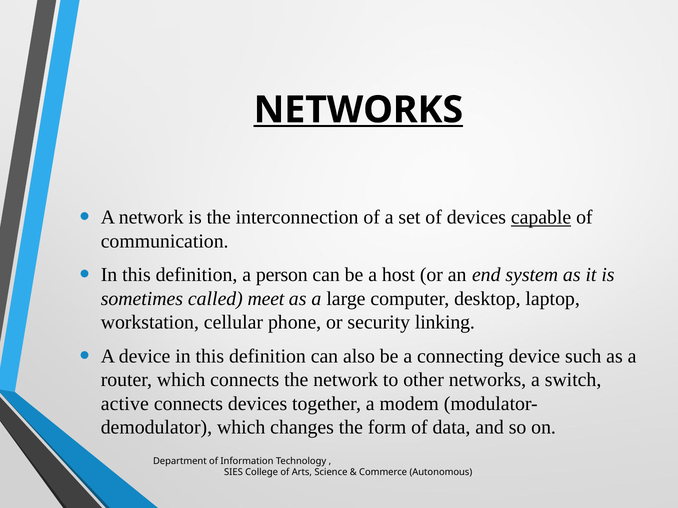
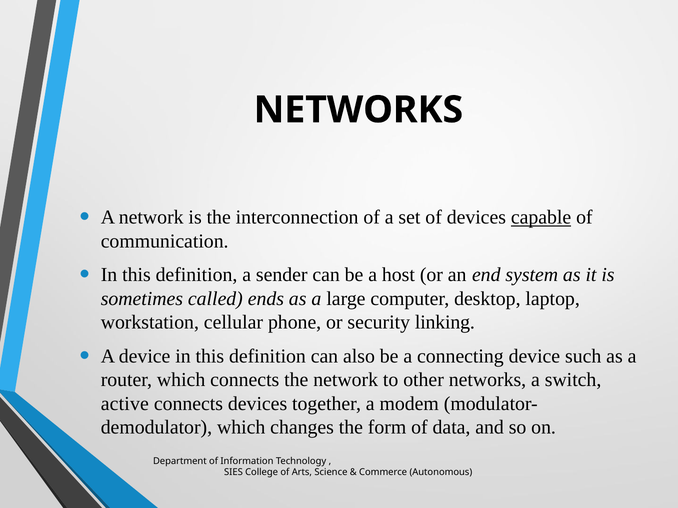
NETWORKS underline: present -> none (358, 110)
person: person -> sender (282, 275)
meet: meet -> ends (266, 299)
